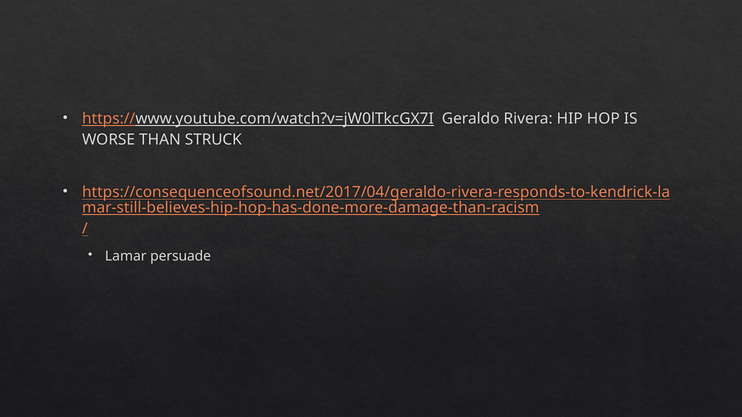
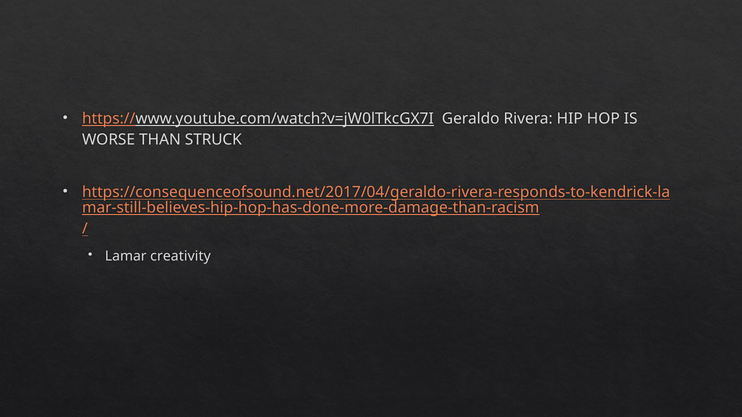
persuade: persuade -> creativity (181, 256)
